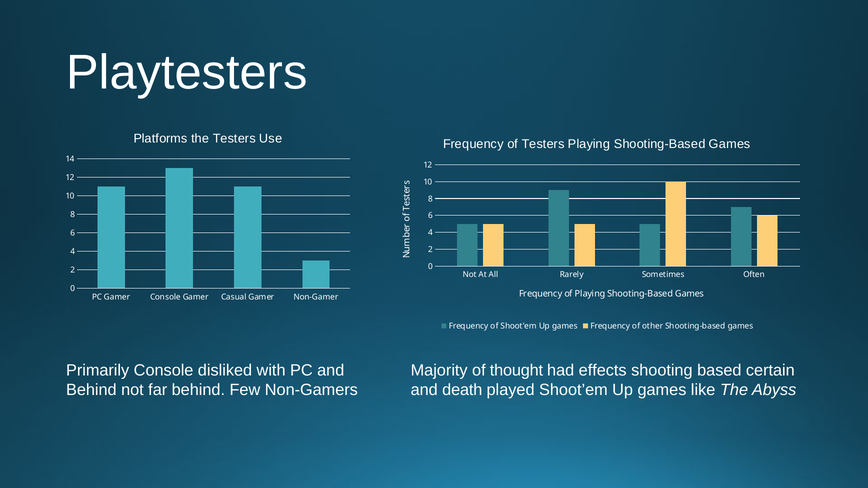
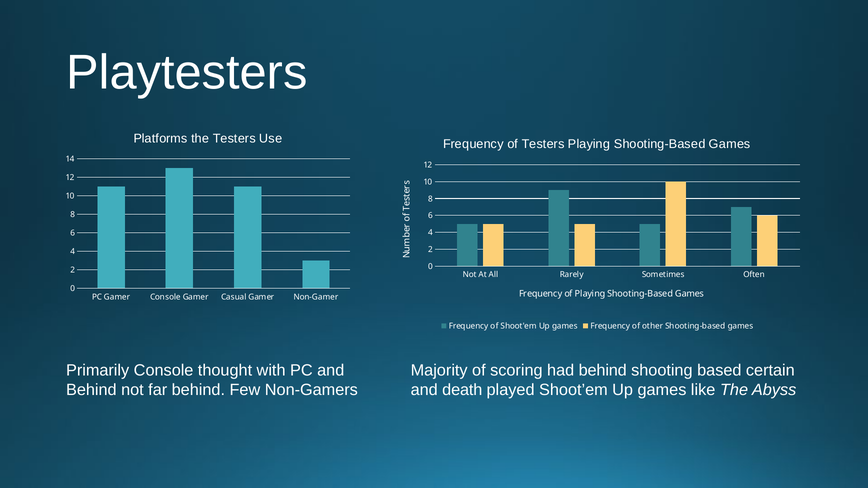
disliked: disliked -> thought (225, 370)
thought: thought -> scoring (516, 370)
had effects: effects -> behind (603, 370)
